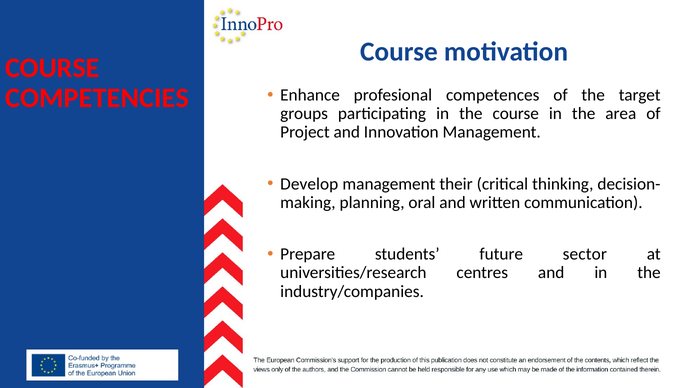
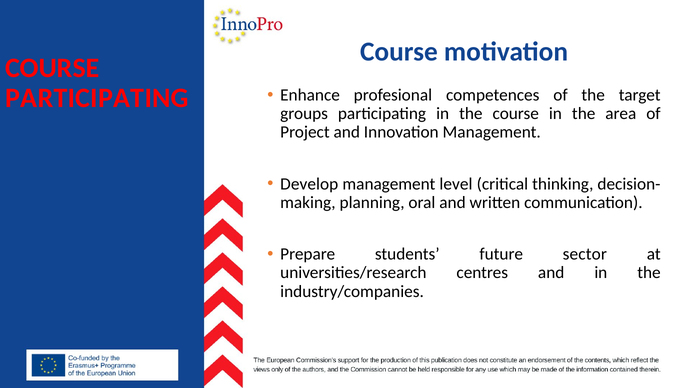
COMPETENCIES: COMPETENCIES -> PARTICIPATING (97, 98)
their: their -> level (456, 184)
